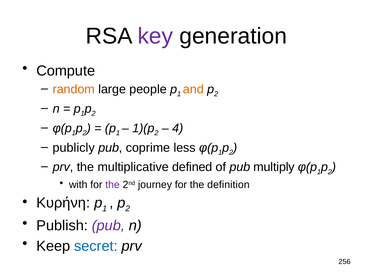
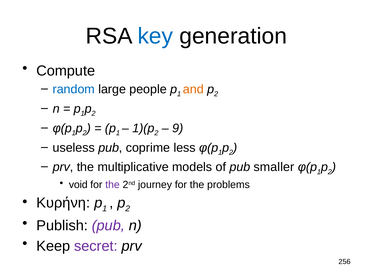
key colour: purple -> blue (155, 36)
random colour: orange -> blue (74, 89)
4: 4 -> 9 (178, 128)
publicly: publicly -> useless (74, 148)
defined: defined -> models (192, 167)
multiply: multiply -> smaller (274, 167)
with: with -> void (78, 185)
definition: definition -> problems (228, 185)
secret colour: blue -> purple (96, 246)
